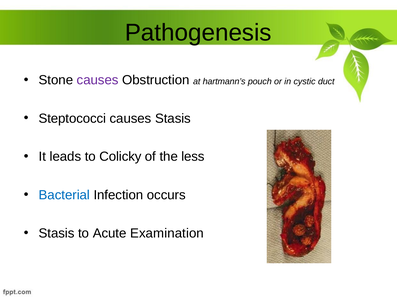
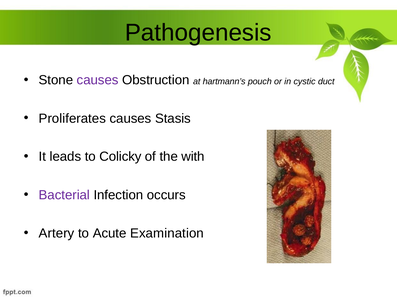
Steptococci: Steptococci -> Proliferates (72, 119)
less: less -> with (193, 157)
Bacterial colour: blue -> purple (64, 195)
Stasis: Stasis -> Artery (57, 234)
